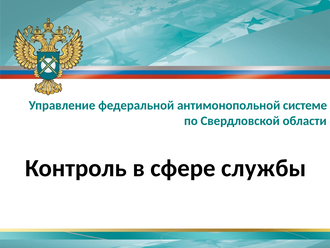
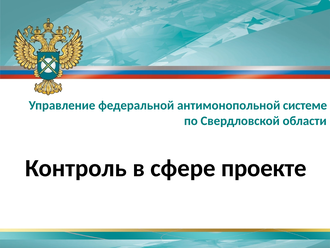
службы: службы -> проекте (264, 168)
